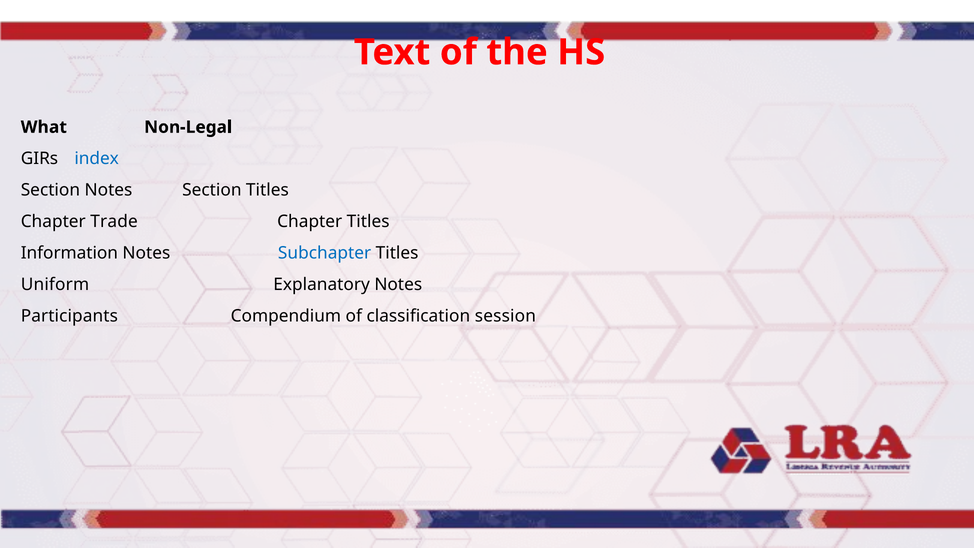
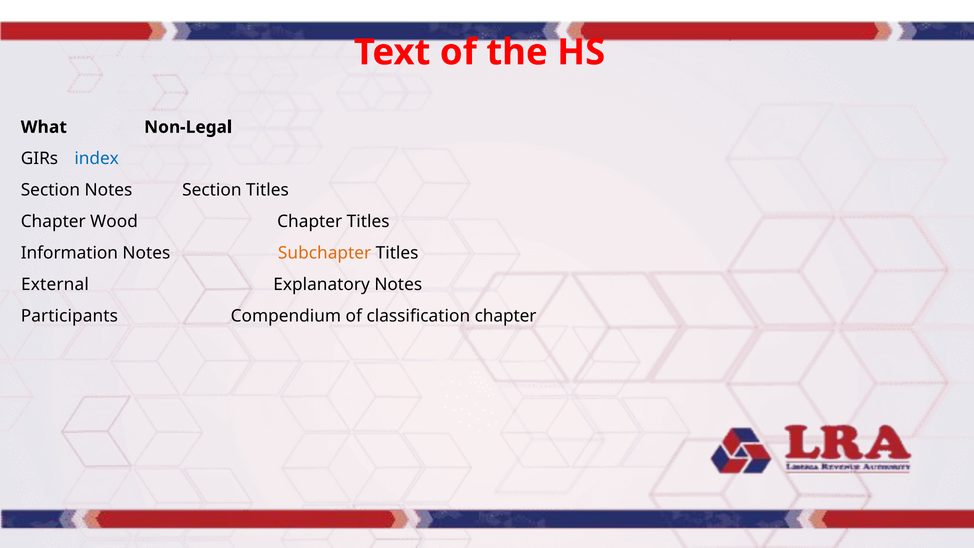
Trade: Trade -> Wood (114, 222)
Subchapter colour: blue -> orange (325, 253)
Uniform: Uniform -> External (55, 284)
classification session: session -> chapter (506, 316)
